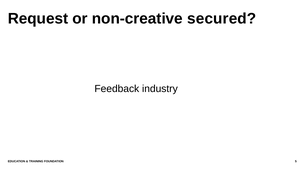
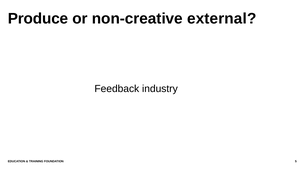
Request: Request -> Produce (38, 19)
secured: secured -> external (222, 19)
